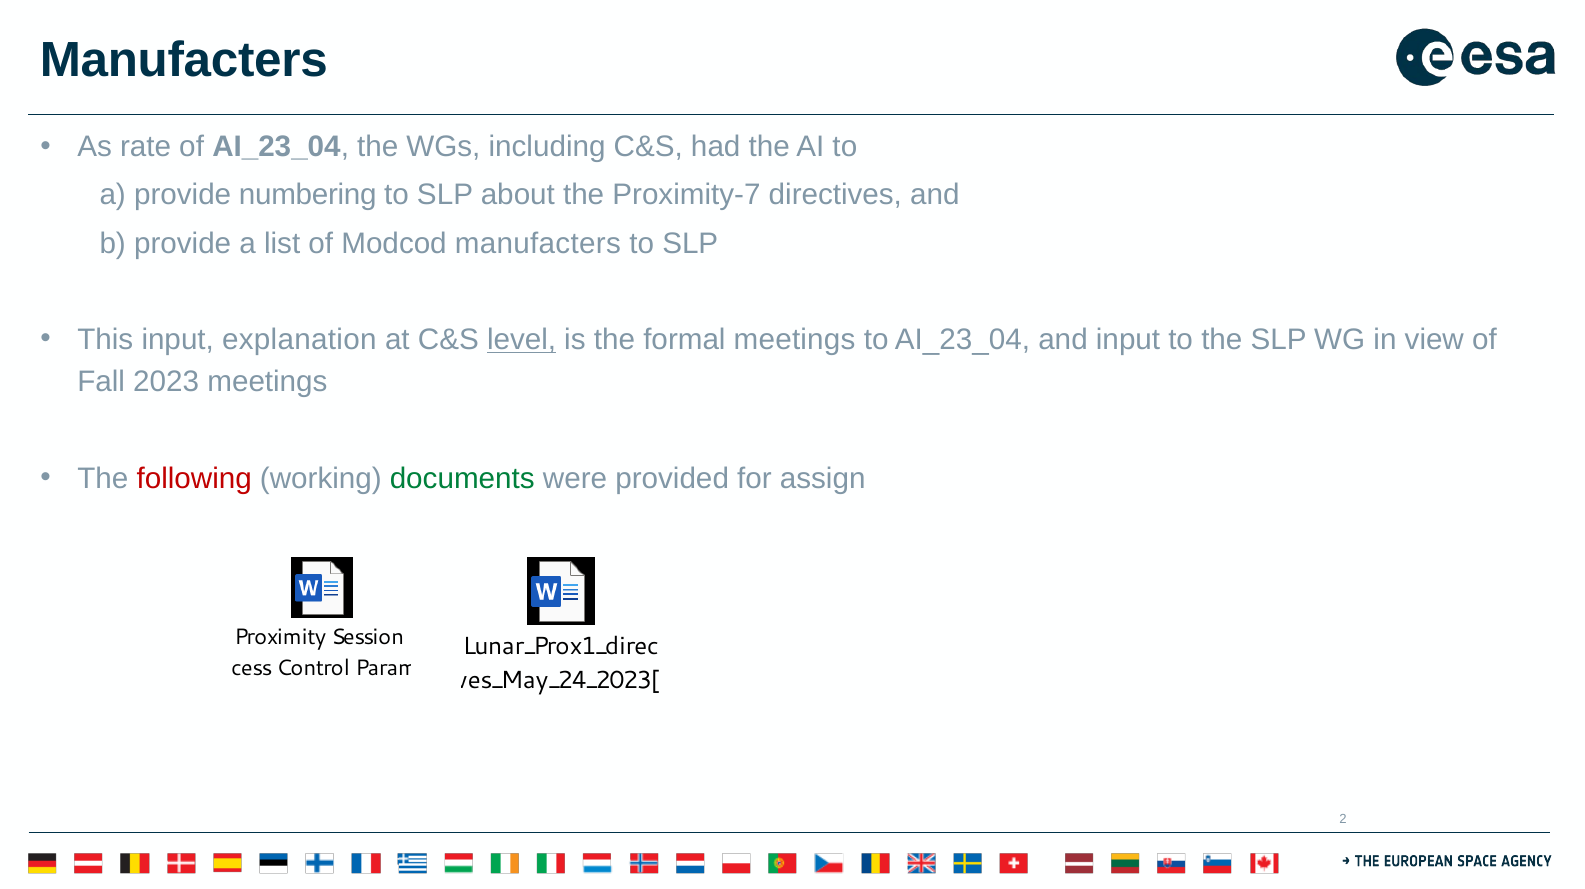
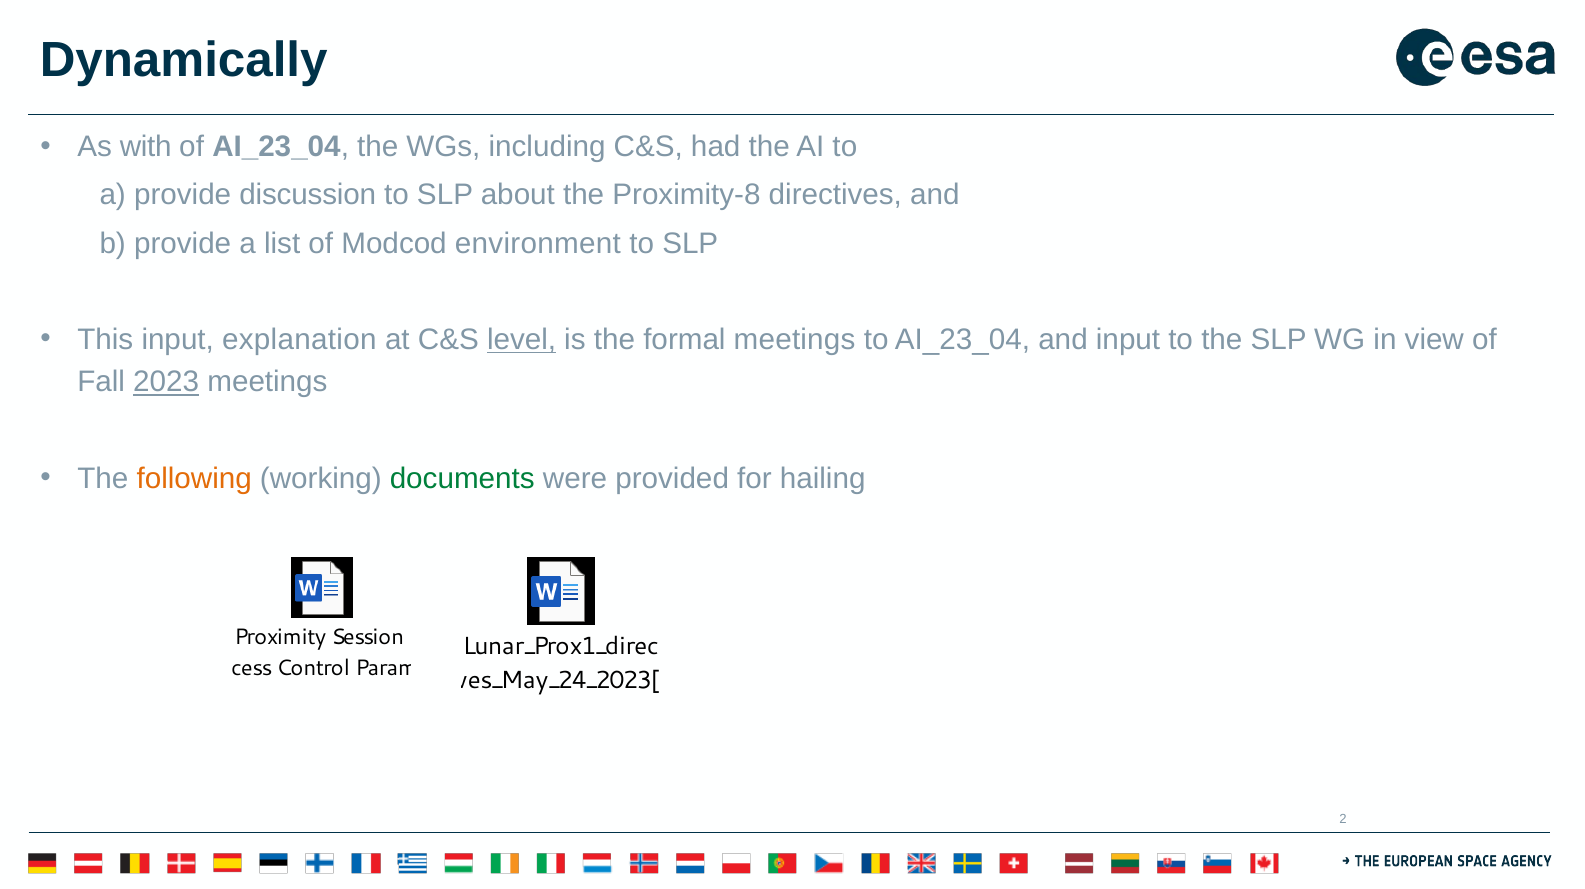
Manufacters: Manufacters -> Dynamically (184, 60)
rate: rate -> with (146, 147)
numbering: numbering -> discussion (308, 195)
Proximity-7: Proximity-7 -> Proximity-8 (686, 195)
Modcod manufacters: manufacters -> environment (538, 243)
2023 underline: none -> present (166, 382)
following colour: red -> orange (194, 478)
assign: assign -> hailing (823, 478)
